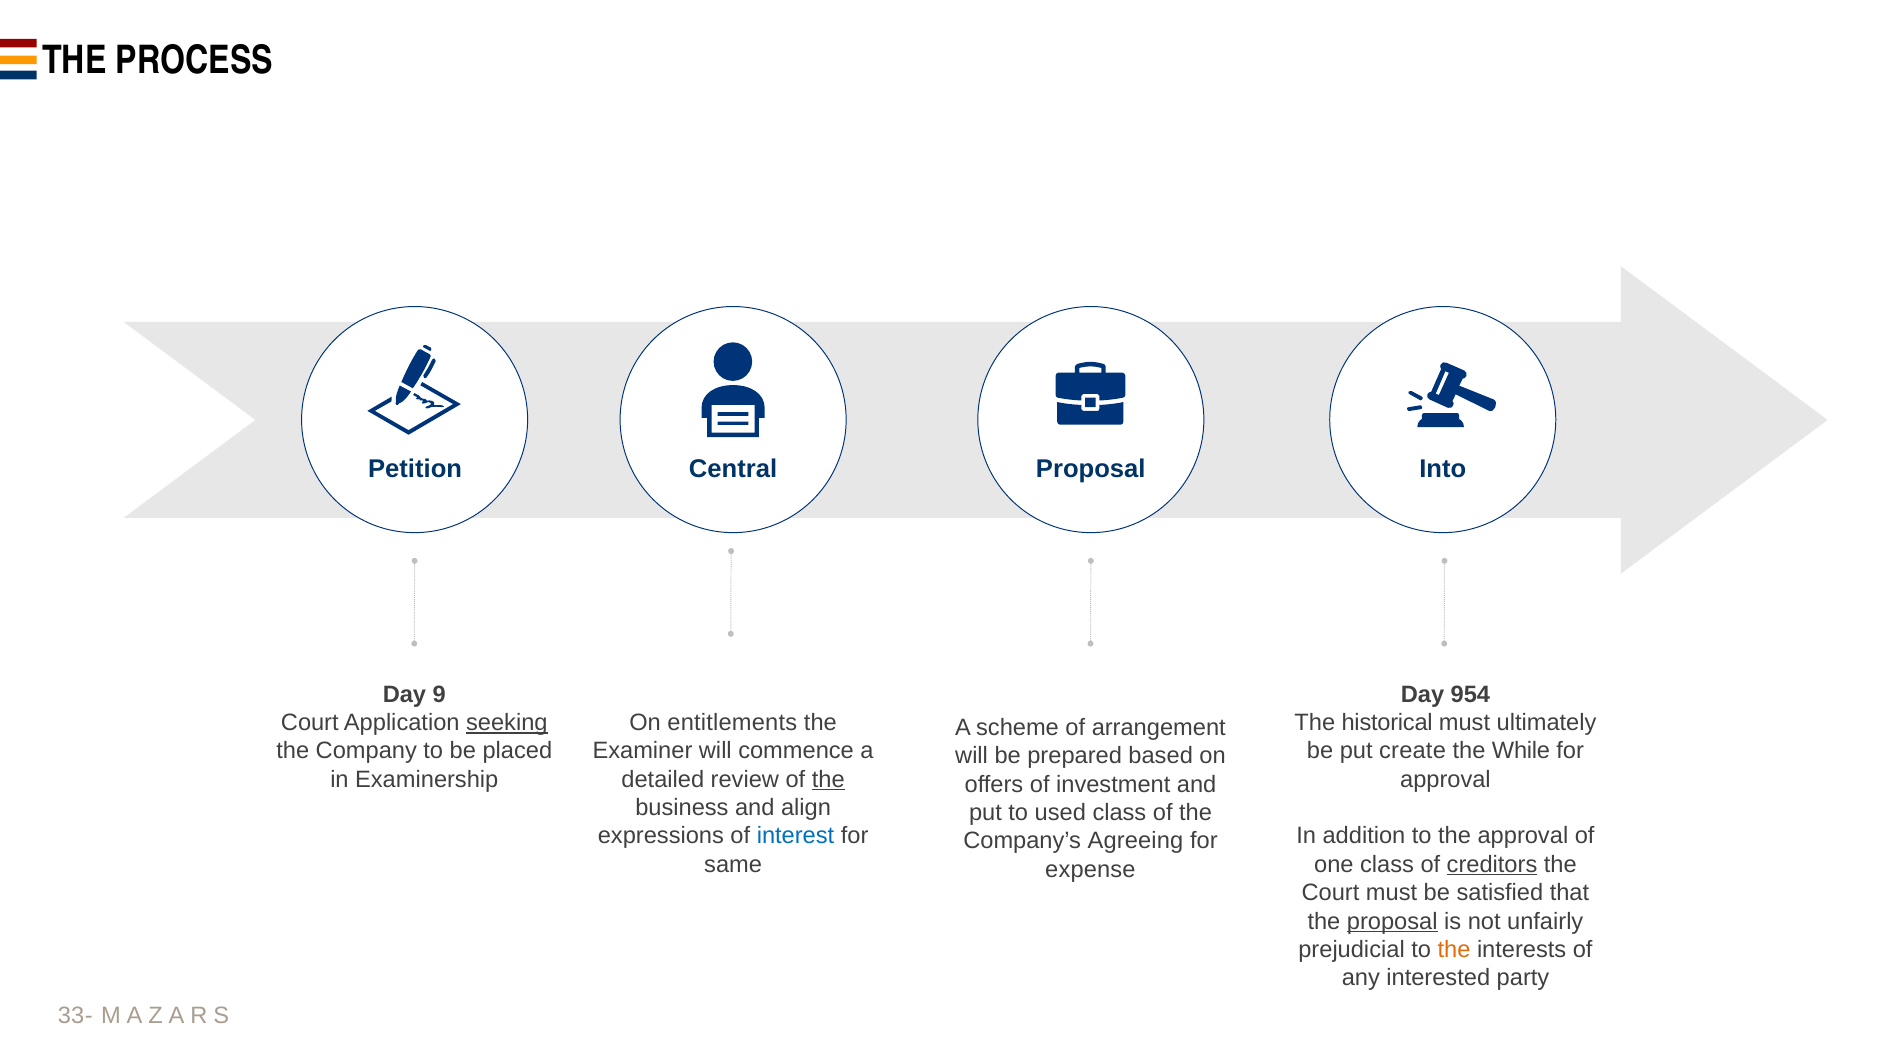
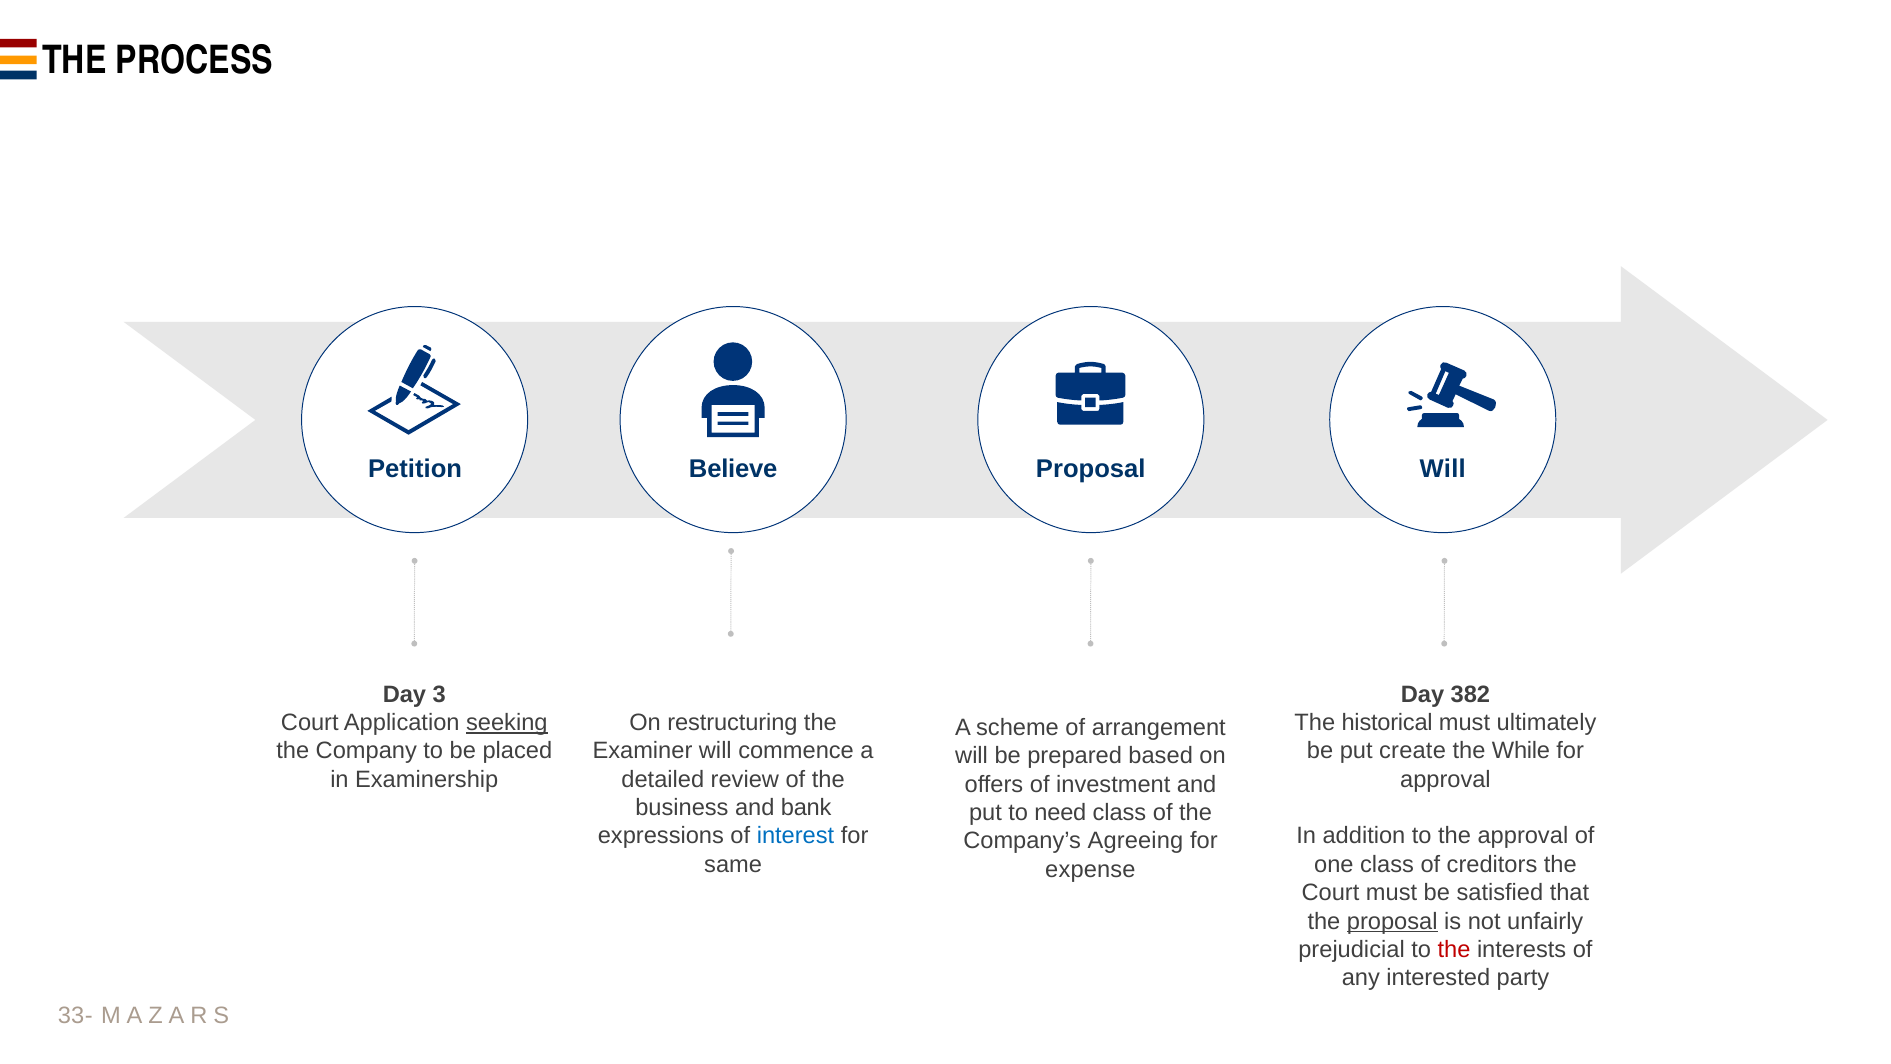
Central: Central -> Believe (733, 469)
Proposal Into: Into -> Will (1443, 469)
9: 9 -> 3 (439, 694)
954: 954 -> 382 (1470, 694)
entitlements: entitlements -> restructuring (732, 722)
the underline: present -> none (828, 779)
align: align -> bank (806, 808)
used: used -> need (1060, 812)
creditors underline: present -> none (1492, 864)
the colour: orange -> red (1454, 949)
